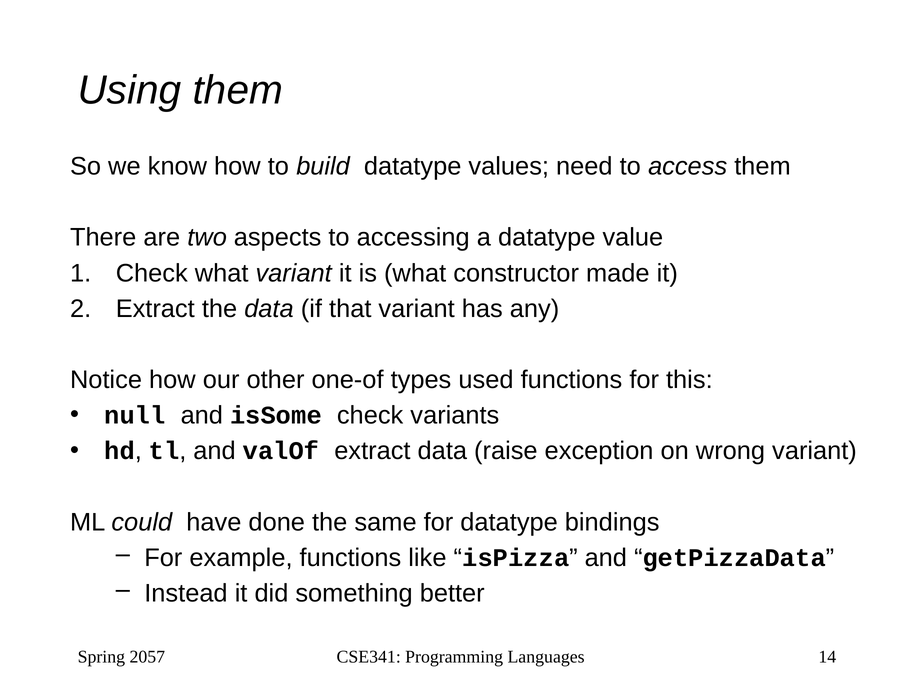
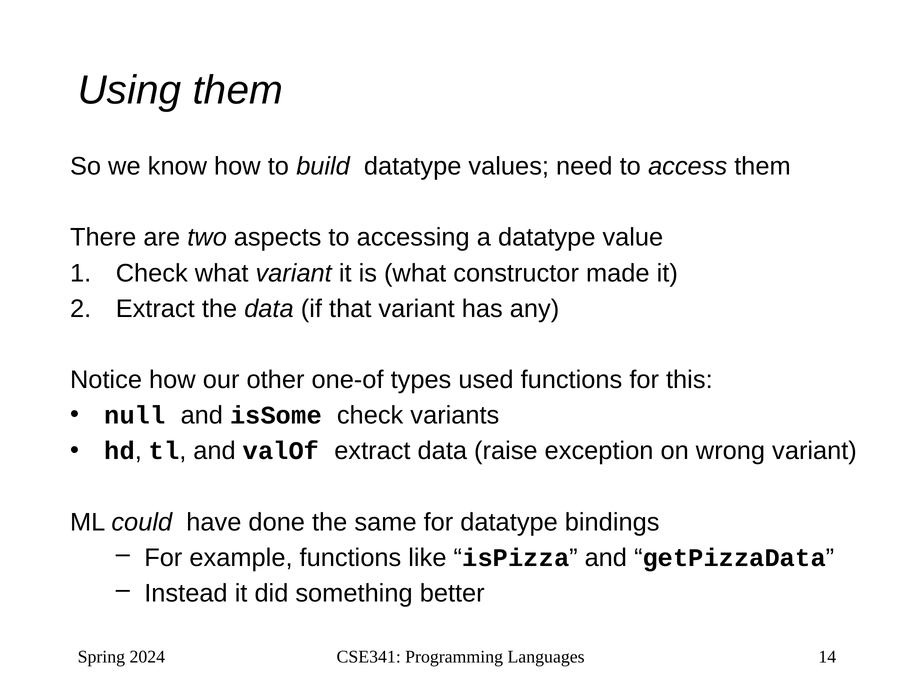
2057: 2057 -> 2024 (147, 656)
